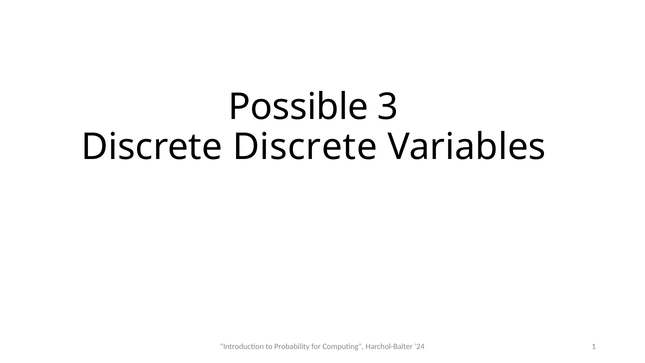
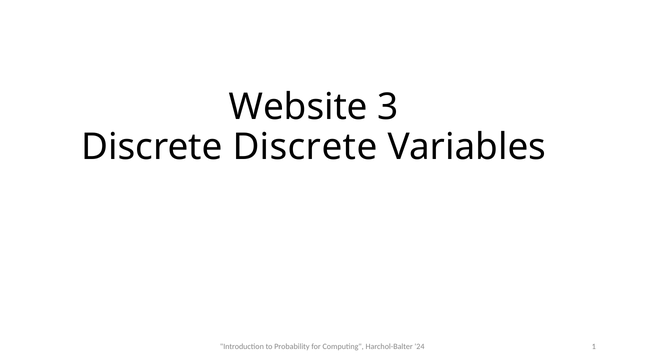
Possible: Possible -> Website (298, 107)
